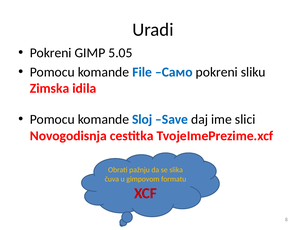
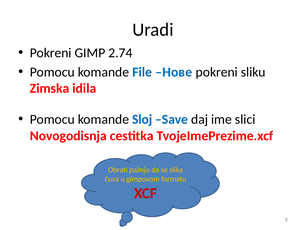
5.05: 5.05 -> 2.74 (120, 53)
Само: Само -> Нове (174, 72)
